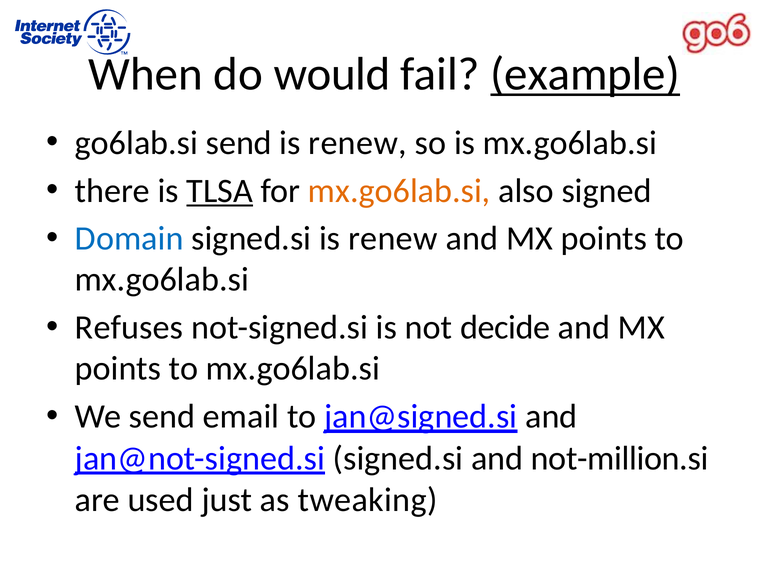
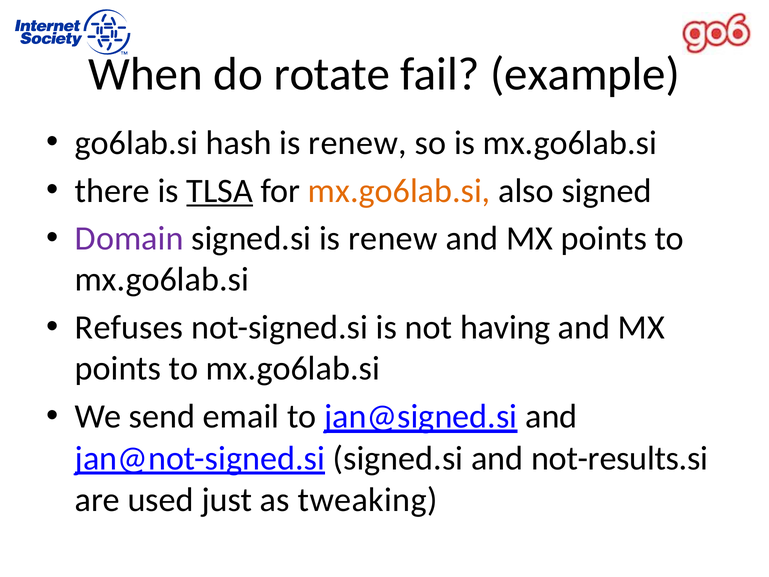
would: would -> rotate (332, 74)
example underline: present -> none (585, 74)
go6lab.si send: send -> hash (239, 143)
Domain colour: blue -> purple (129, 239)
decide: decide -> having (505, 327)
not-million.si: not-million.si -> not-results.si (620, 458)
